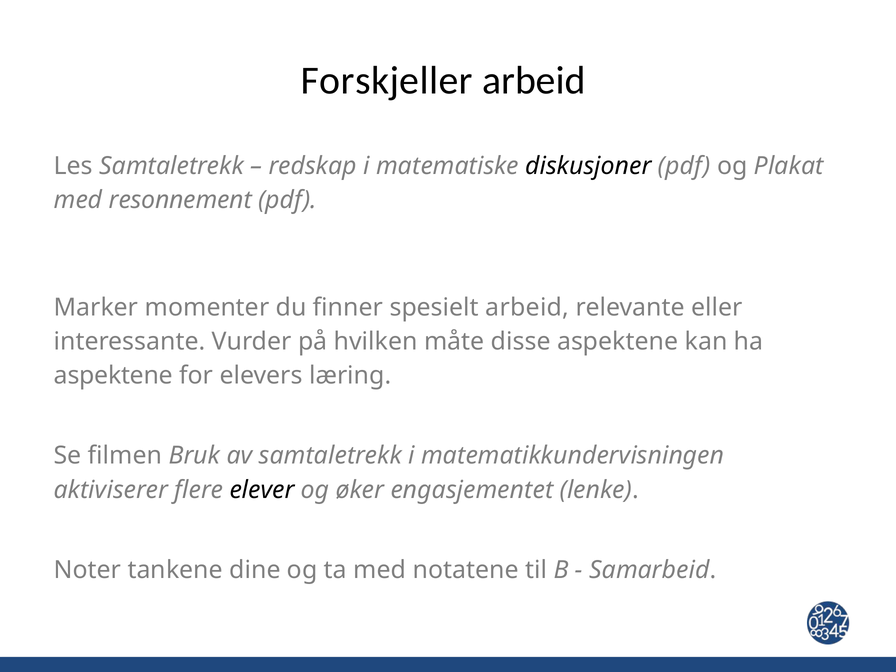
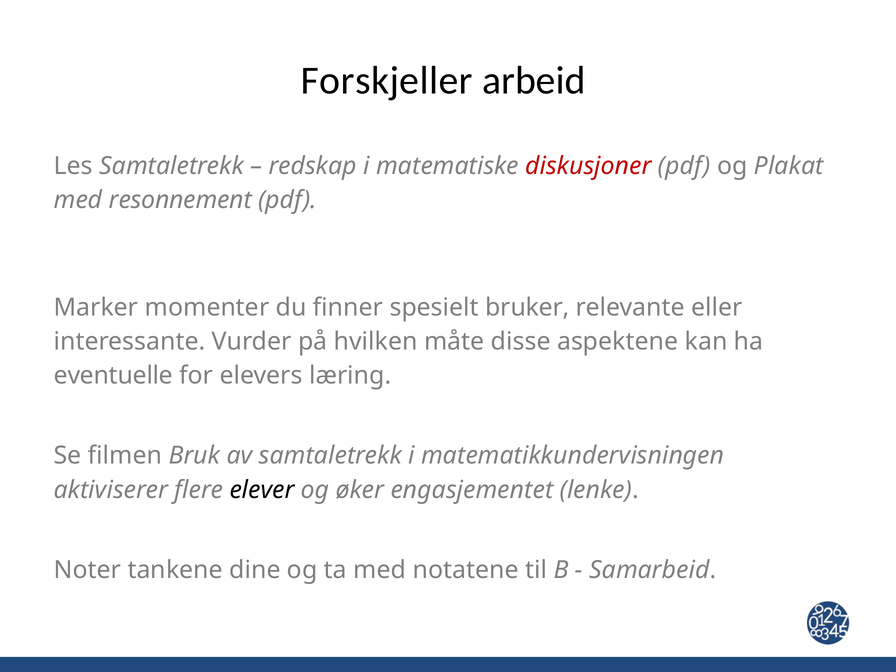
diskusjoner colour: black -> red (588, 166)
spesielt arbeid: arbeid -> bruker (527, 308)
aspektene: aspektene -> eventuelle (113, 376)
